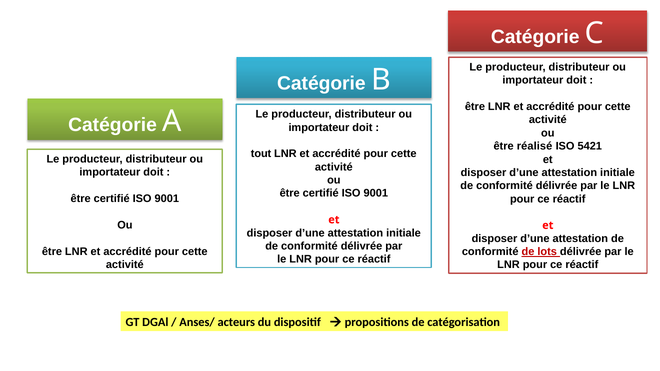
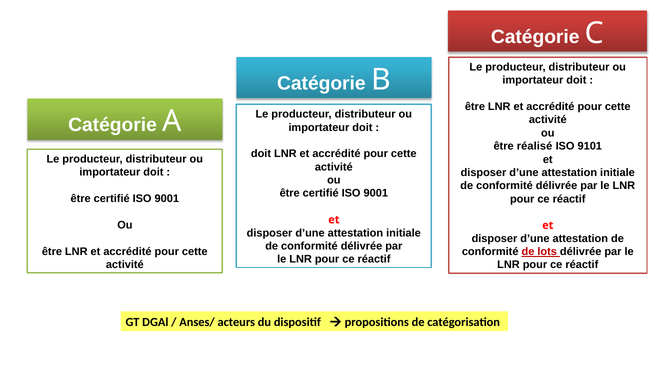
5421: 5421 -> 9101 (590, 146)
tout: tout -> doit (261, 154)
